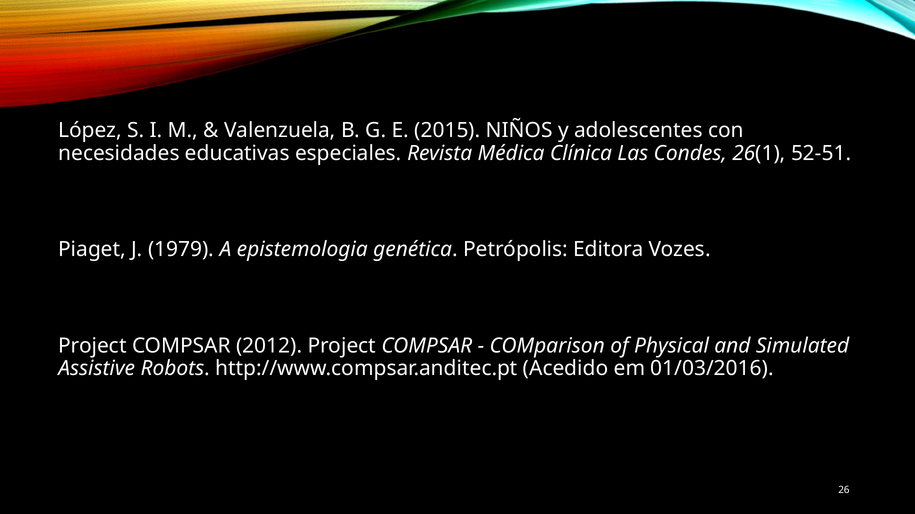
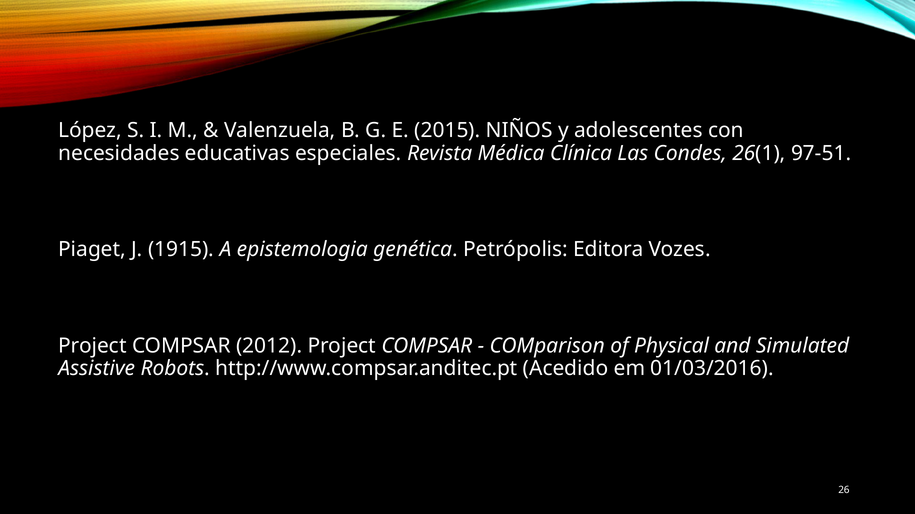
52-51: 52-51 -> 97-51 (821, 153)
1979: 1979 -> 1915 (181, 250)
